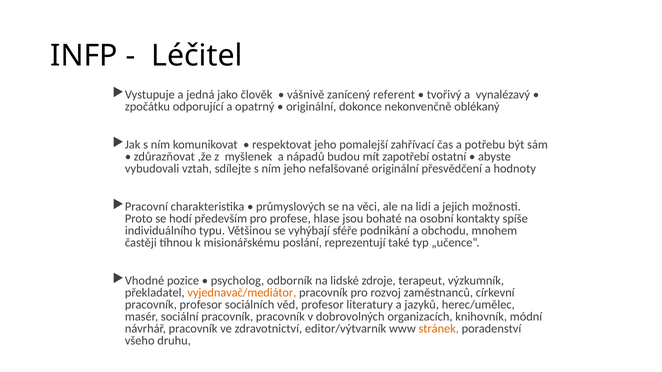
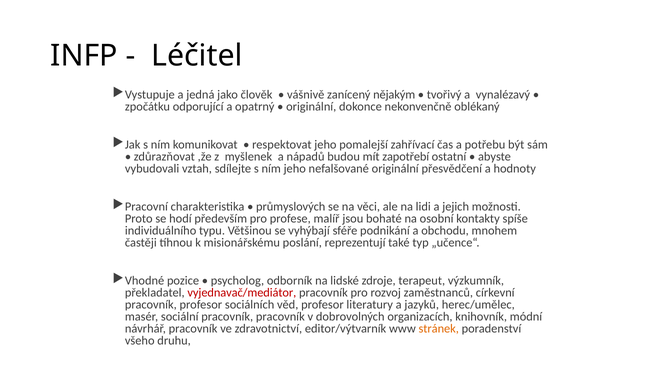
referent: referent -> nějakým (394, 95)
hlase: hlase -> malíř (327, 219)
vyjednavač/mediátor colour: orange -> red (242, 293)
